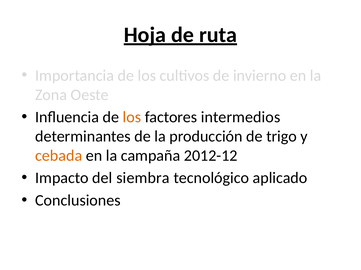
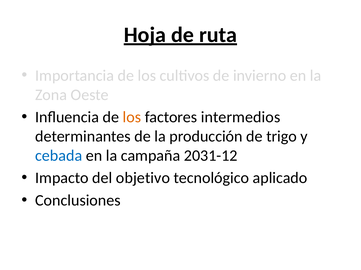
cebada colour: orange -> blue (59, 156)
2012-12: 2012-12 -> 2031-12 (211, 156)
siembra: siembra -> objetivo (143, 178)
